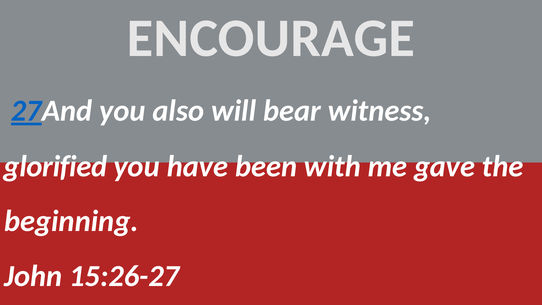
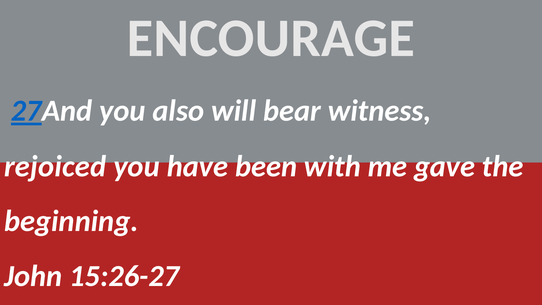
glorified: glorified -> rejoiced (55, 166)
